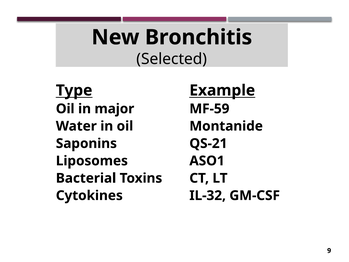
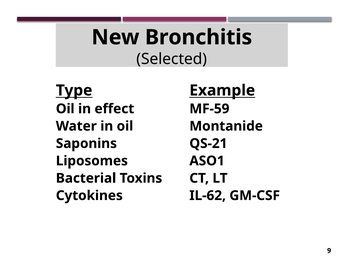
major: major -> effect (114, 109)
IL-32: IL-32 -> IL-62 (208, 195)
